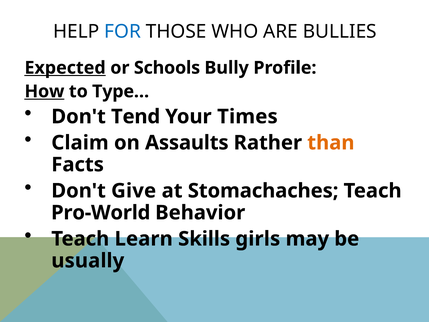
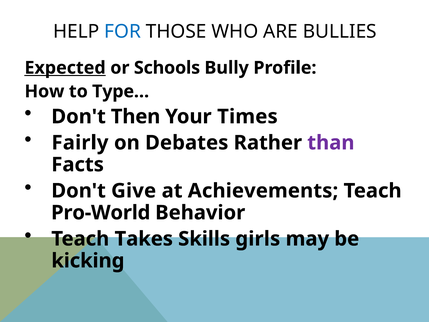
How underline: present -> none (44, 91)
Tend: Tend -> Then (136, 116)
Claim: Claim -> Fairly (80, 143)
Assaults: Assaults -> Debates (187, 143)
than colour: orange -> purple (331, 143)
Stomachaches: Stomachaches -> Achievements (263, 191)
Learn: Learn -> Takes (144, 239)
usually: usually -> kicking (88, 261)
